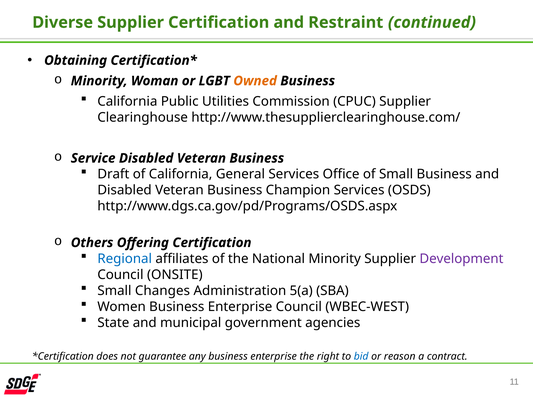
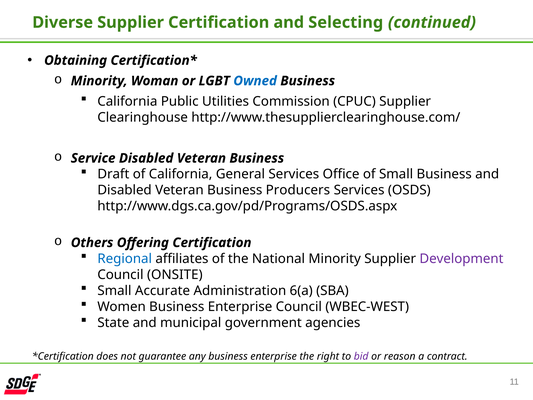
Restraint: Restraint -> Selecting (346, 22)
Owned colour: orange -> blue (255, 81)
Champion: Champion -> Producers (298, 190)
Changes: Changes -> Accurate (163, 290)
5(a: 5(a -> 6(a (301, 290)
bid colour: blue -> purple (361, 356)
